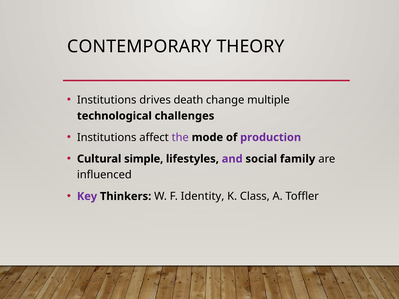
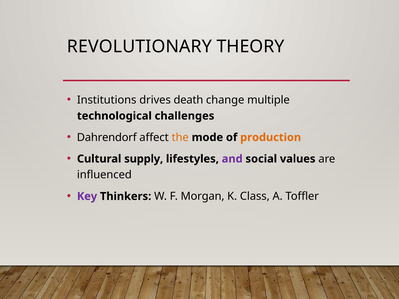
CONTEMPORARY: CONTEMPORARY -> REVOLUTIONARY (139, 47)
Institutions: Institutions -> Dahrendorf (107, 137)
the colour: purple -> orange (180, 137)
production colour: purple -> orange (271, 137)
simple: simple -> supply (144, 159)
family: family -> values (298, 159)
Identity: Identity -> Morgan (203, 196)
